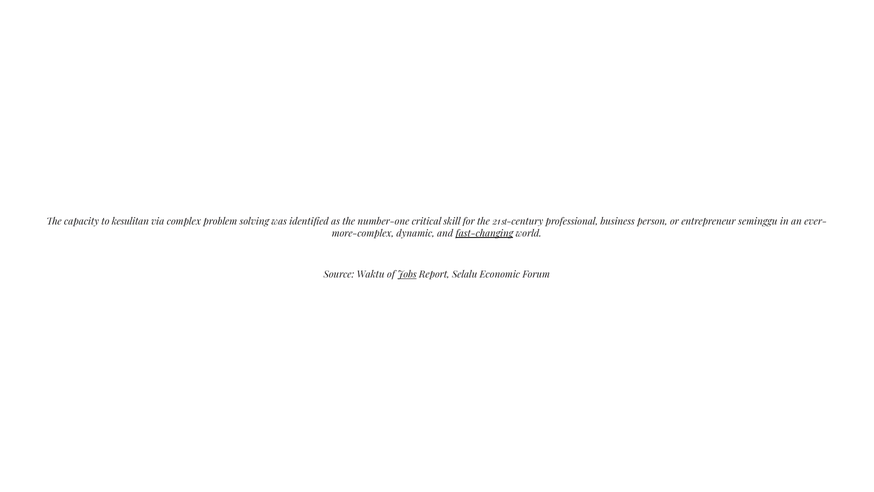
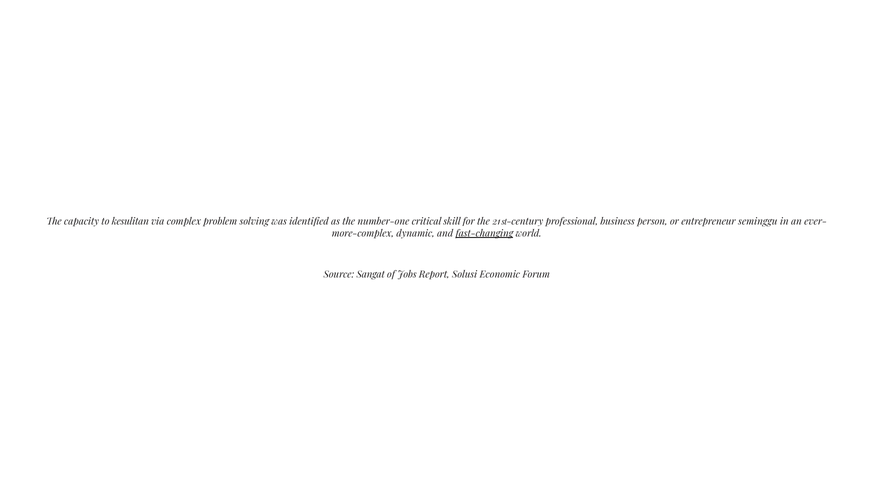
Waktu: Waktu -> Sangat (371, 275)
Jobs underline: present -> none (407, 275)
Selalu: Selalu -> Solusi (465, 275)
